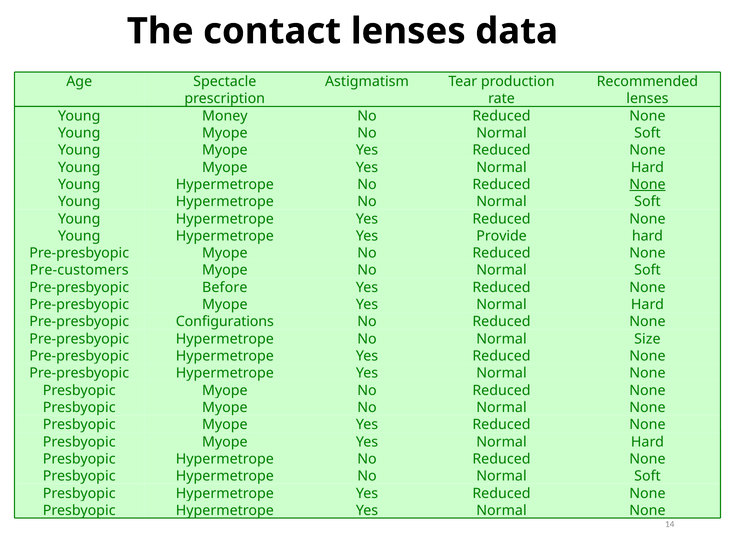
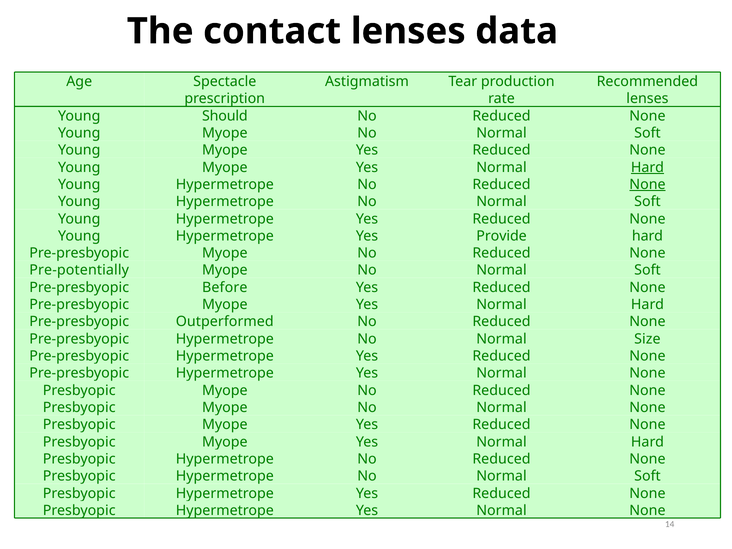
Money: Money -> Should (225, 116)
Hard underline: none -> present (647, 167)
Pre-customers: Pre-customers -> Pre-potentially (79, 270)
Configurations: Configurations -> Outperformed (225, 322)
